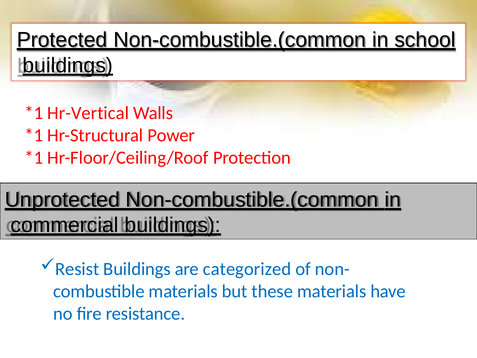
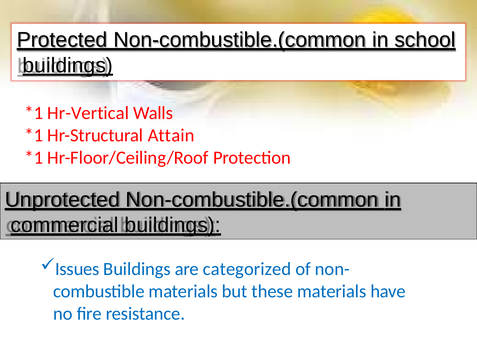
Power: Power -> Attain (171, 135)
Resist: Resist -> Issues (77, 269)
